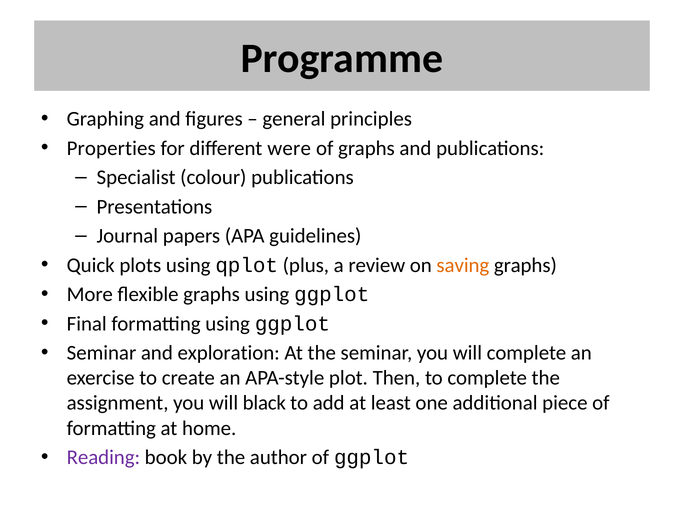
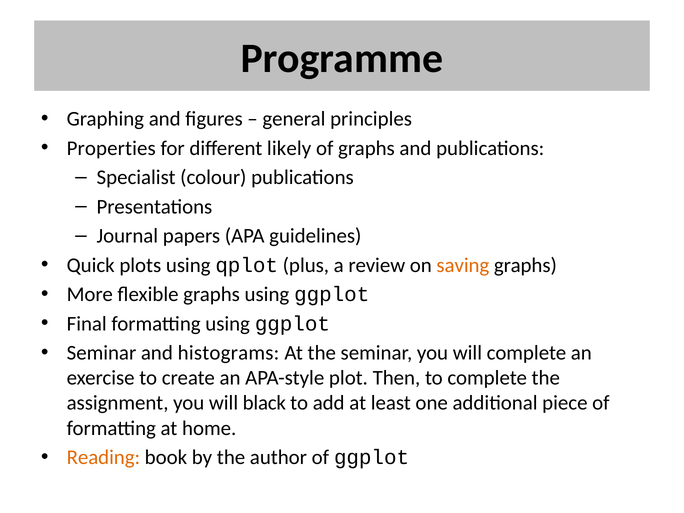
were: were -> likely (289, 148)
exploration: exploration -> histograms (229, 353)
Reading colour: purple -> orange (103, 457)
